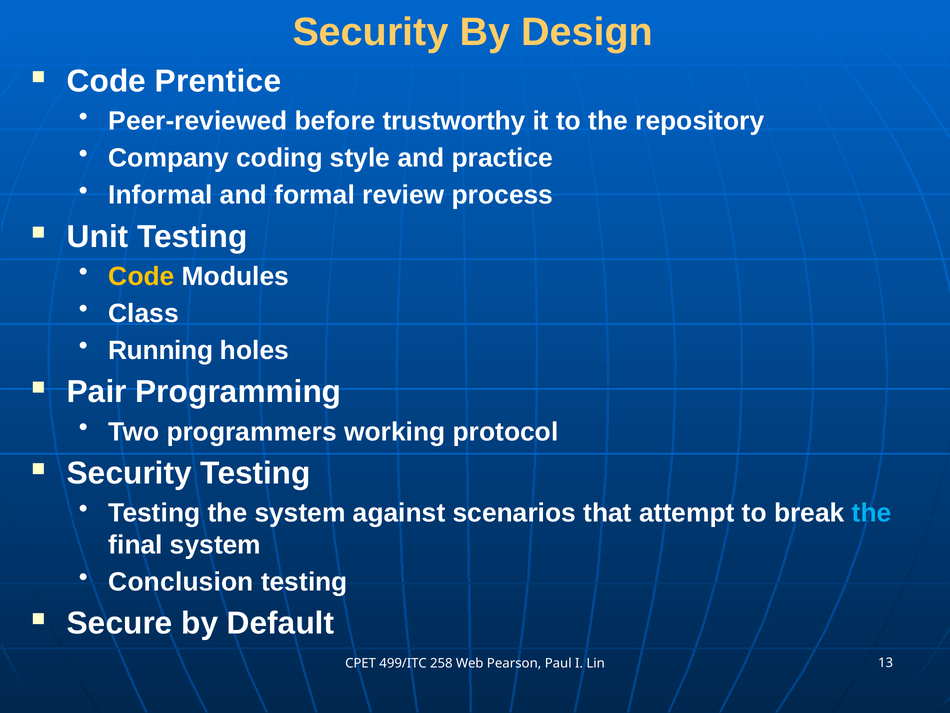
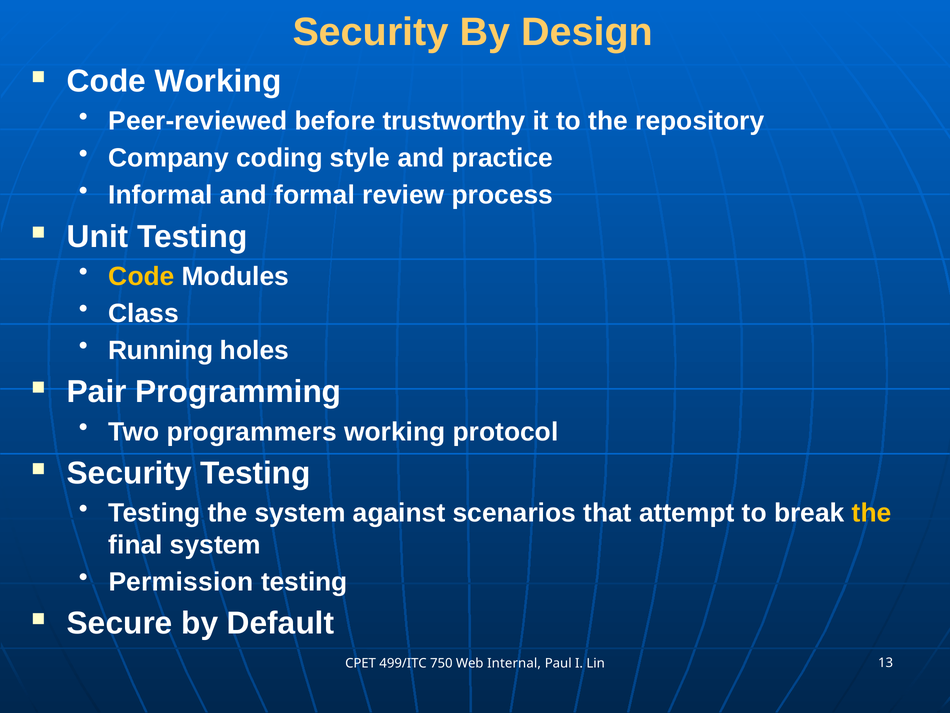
Code Prentice: Prentice -> Working (218, 81)
the colour: light blue -> yellow (872, 513)
Conclusion: Conclusion -> Permission (181, 581)
258: 258 -> 750 (441, 663)
Pearson: Pearson -> Internal (514, 663)
